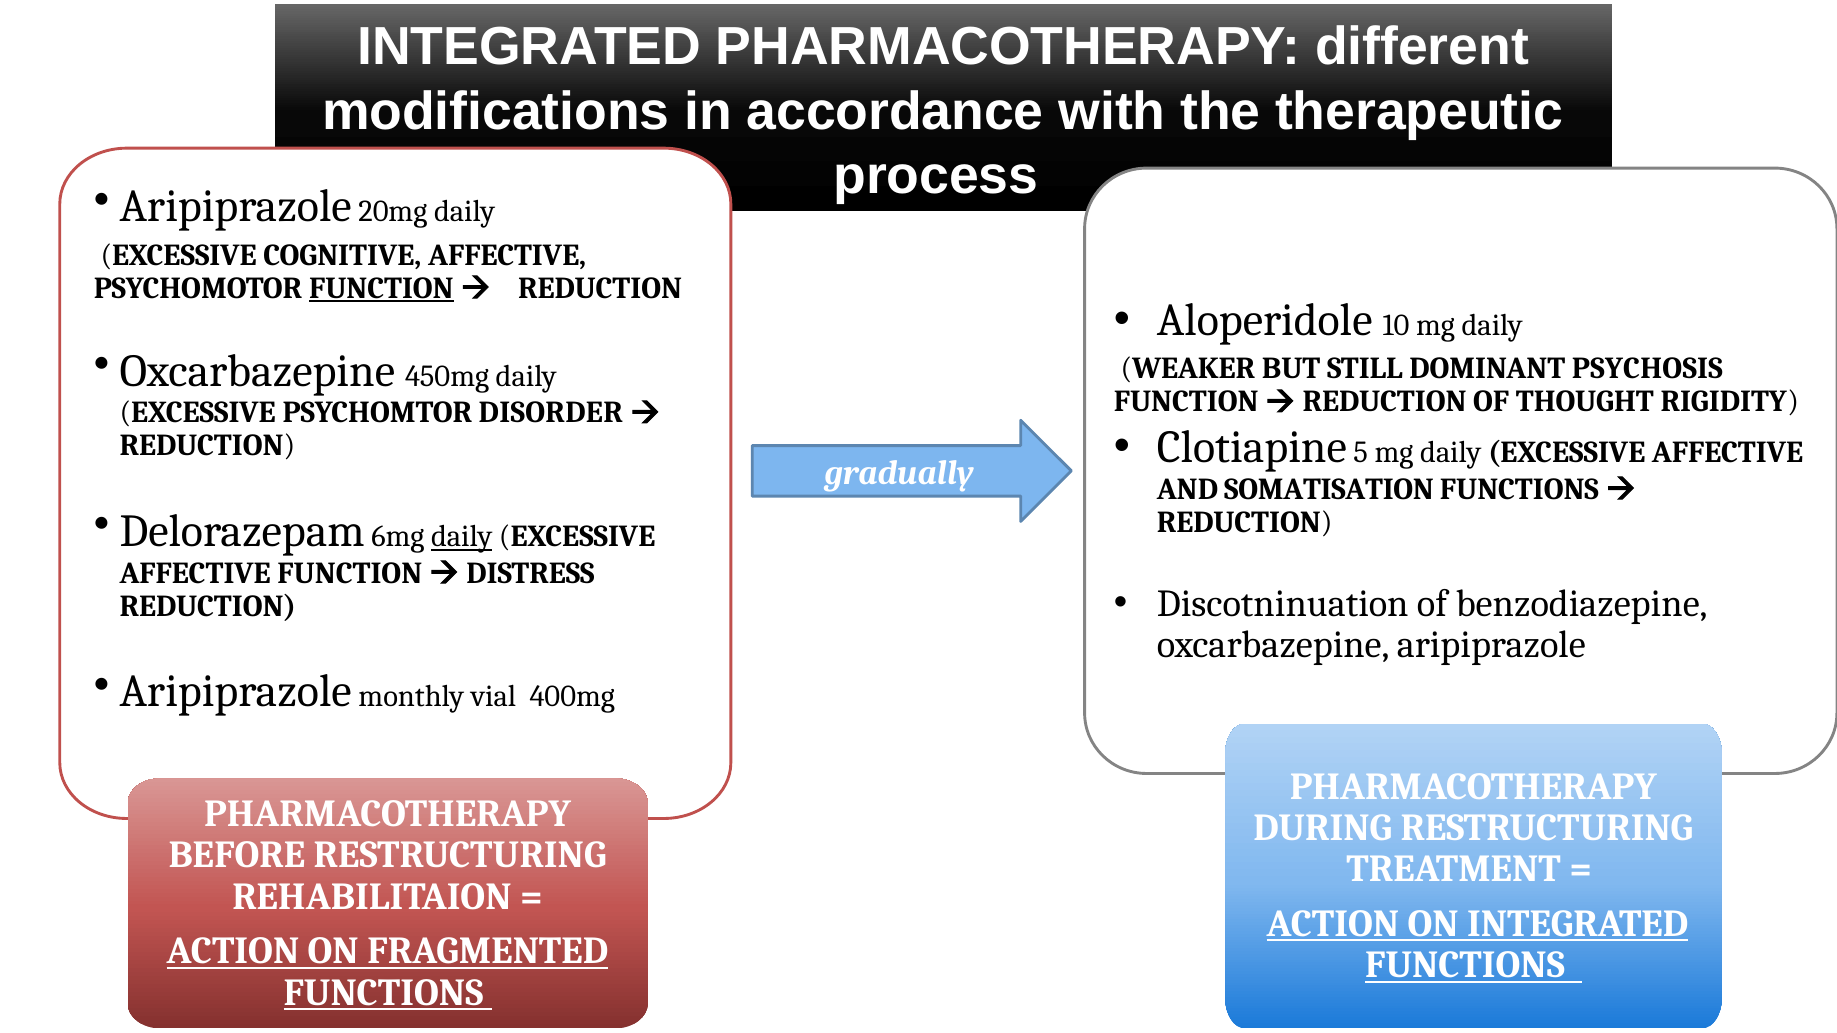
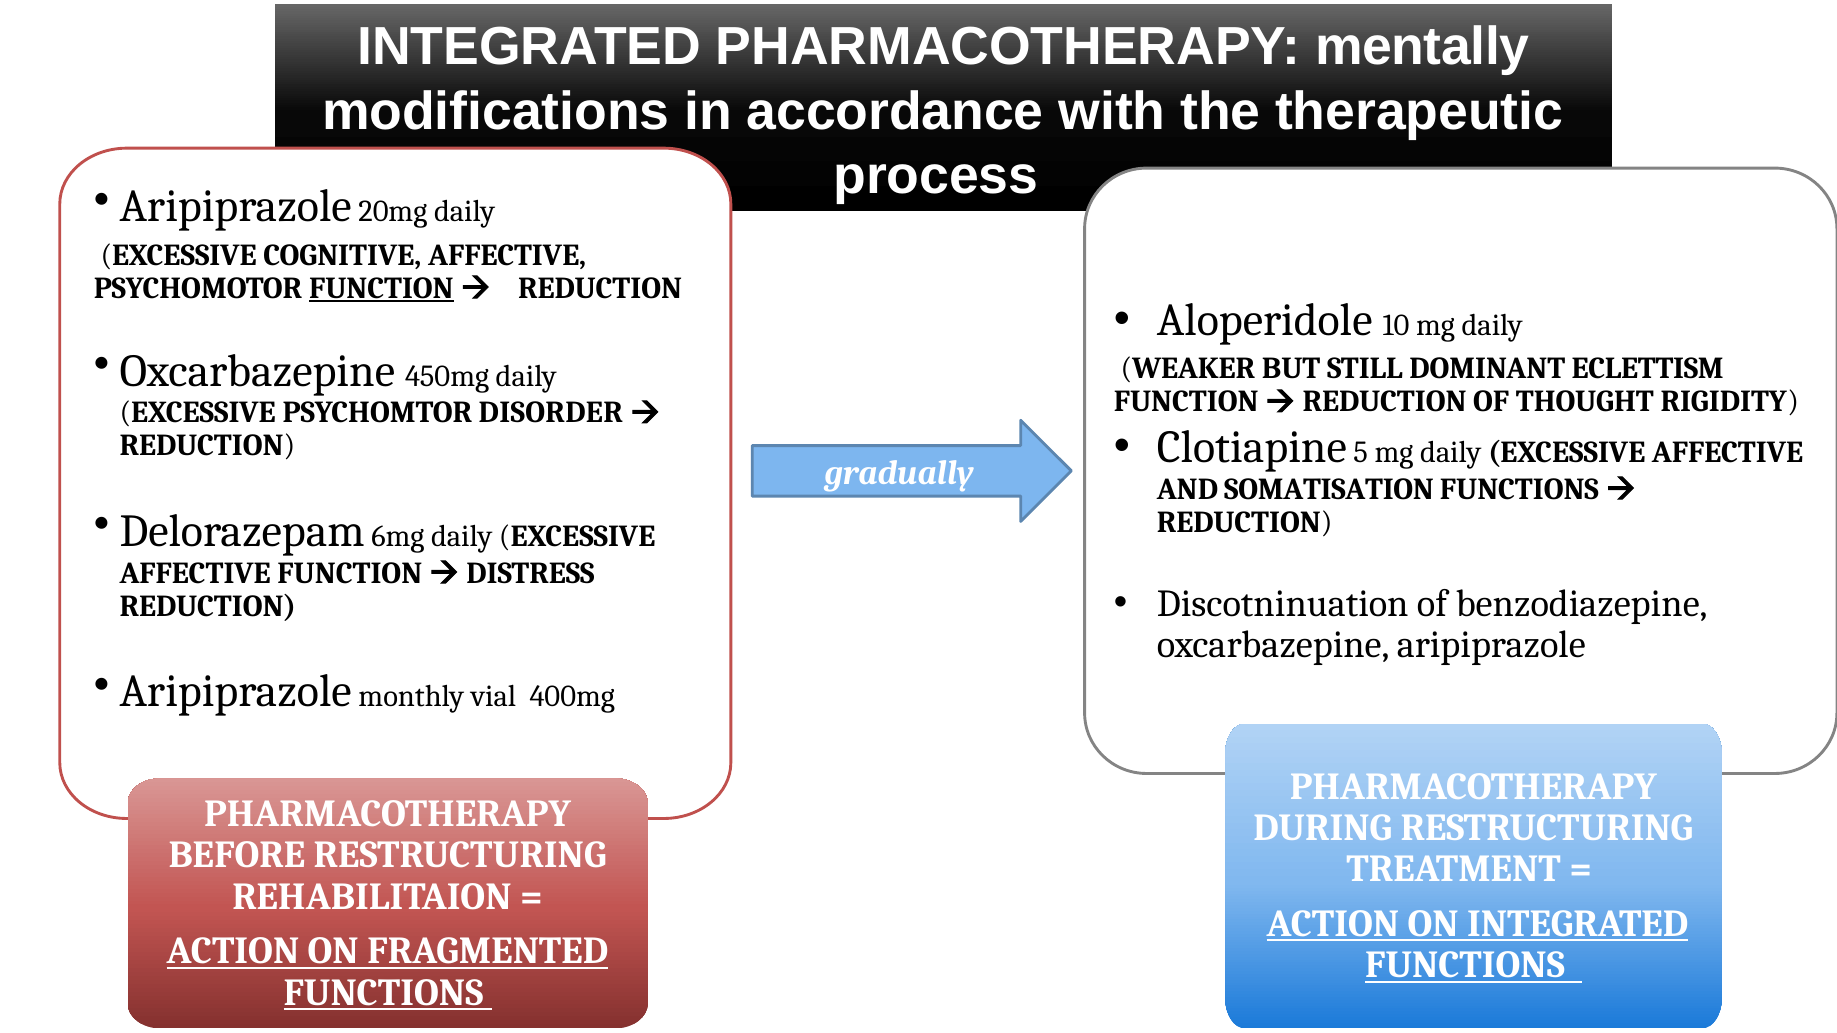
different: different -> mentally (1422, 47)
PSYCHOSIS: PSYCHOSIS -> ECLETTISM (1648, 369)
daily underline: present -> none (462, 537)
